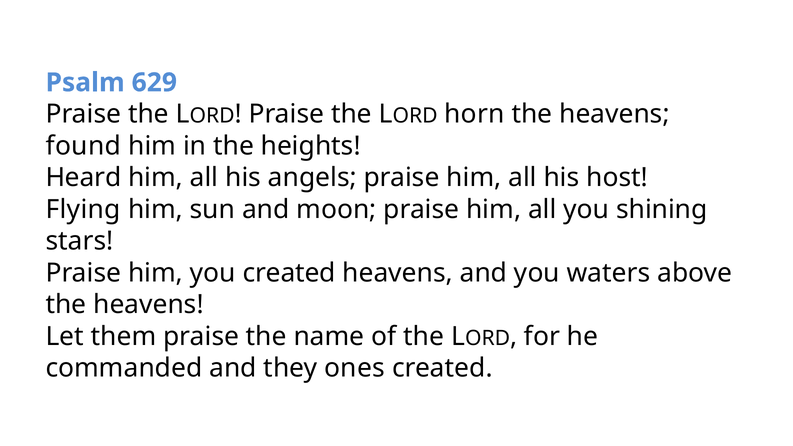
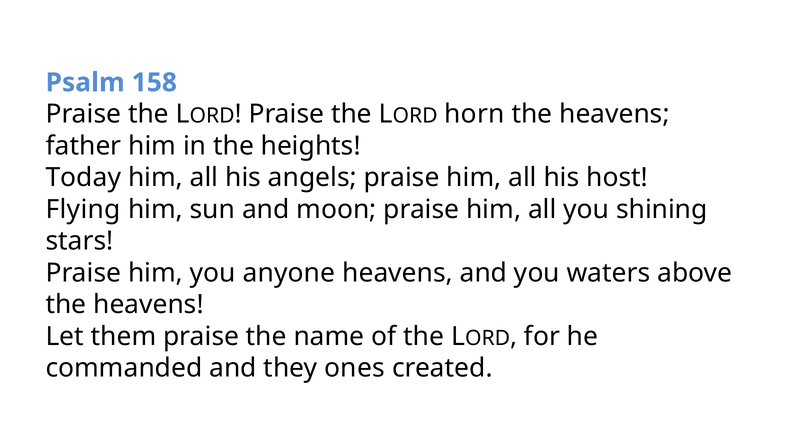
629: 629 -> 158 (154, 83)
found: found -> father (83, 146)
Heard: Heard -> Today (83, 178)
you created: created -> anyone (289, 273)
